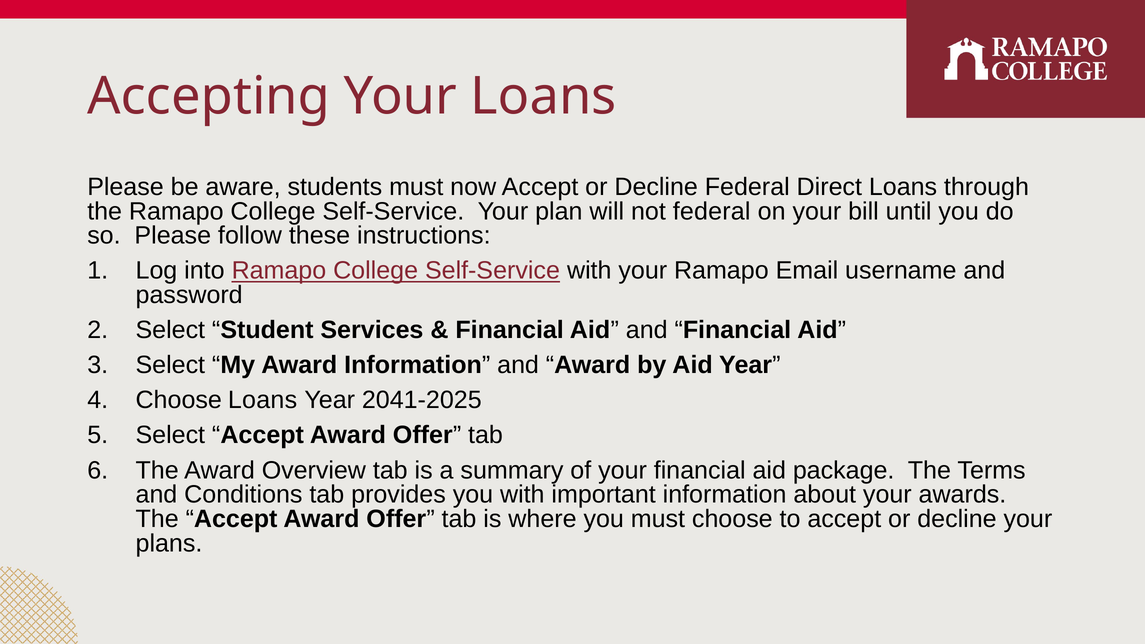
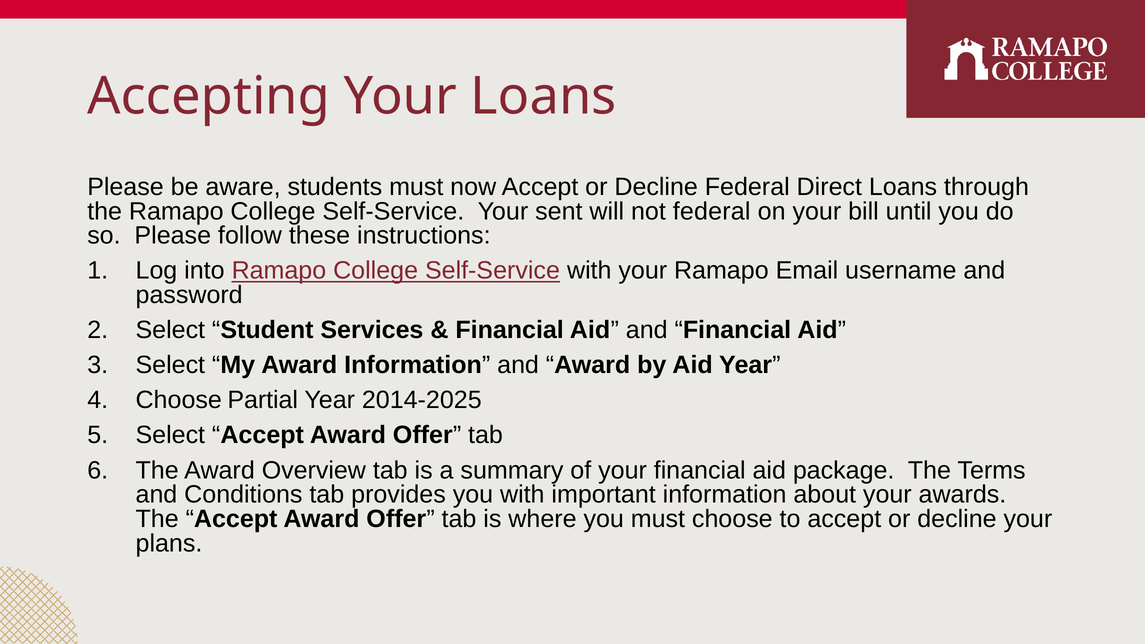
plan: plan -> sent (559, 211)
Choose Loans: Loans -> Partial (263, 400)
2041-2025: 2041-2025 -> 2014-2025 (422, 400)
